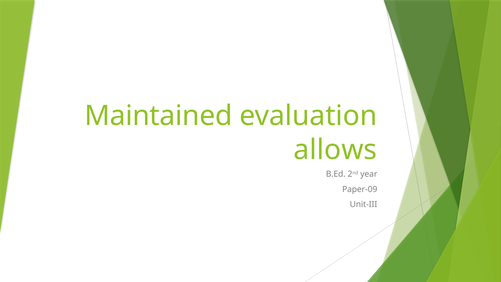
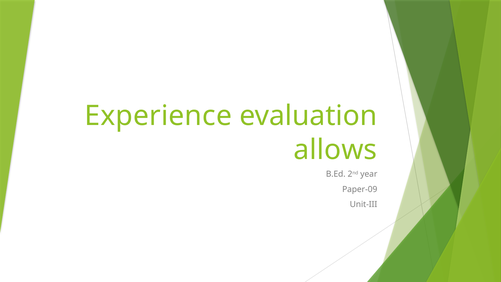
Maintained: Maintained -> Experience (158, 116)
